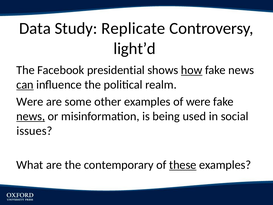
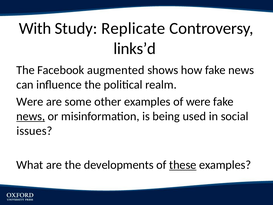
Data: Data -> With (35, 28)
light’d: light’d -> links’d (135, 48)
presidential: presidential -> augmented (116, 70)
how underline: present -> none (192, 70)
can underline: present -> none (25, 85)
contemporary: contemporary -> developments (119, 165)
